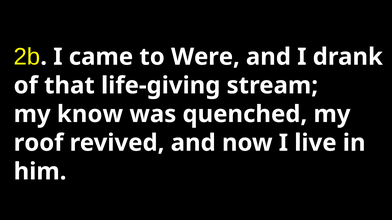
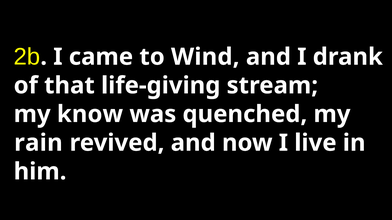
Were: Were -> Wind (205, 57)
roof: roof -> rain (38, 143)
